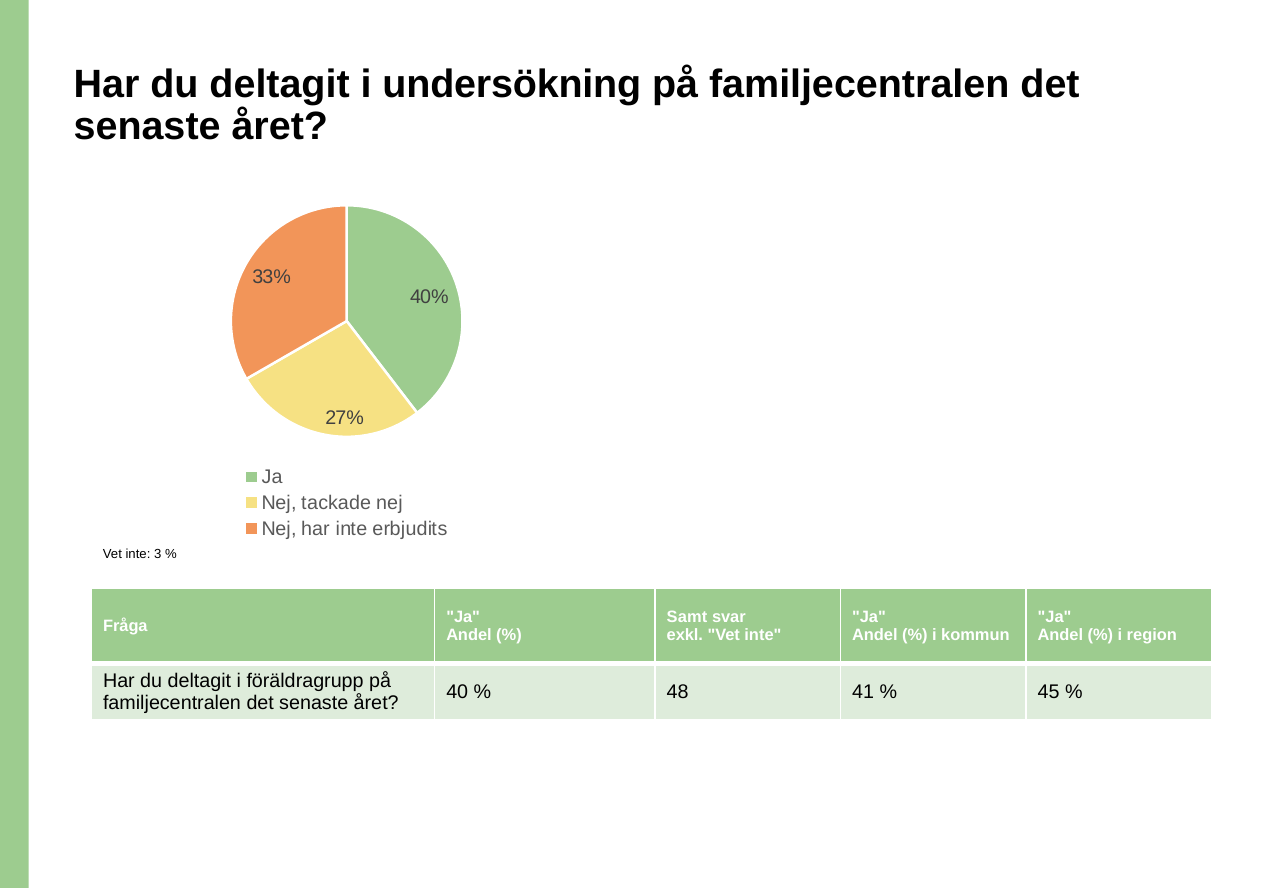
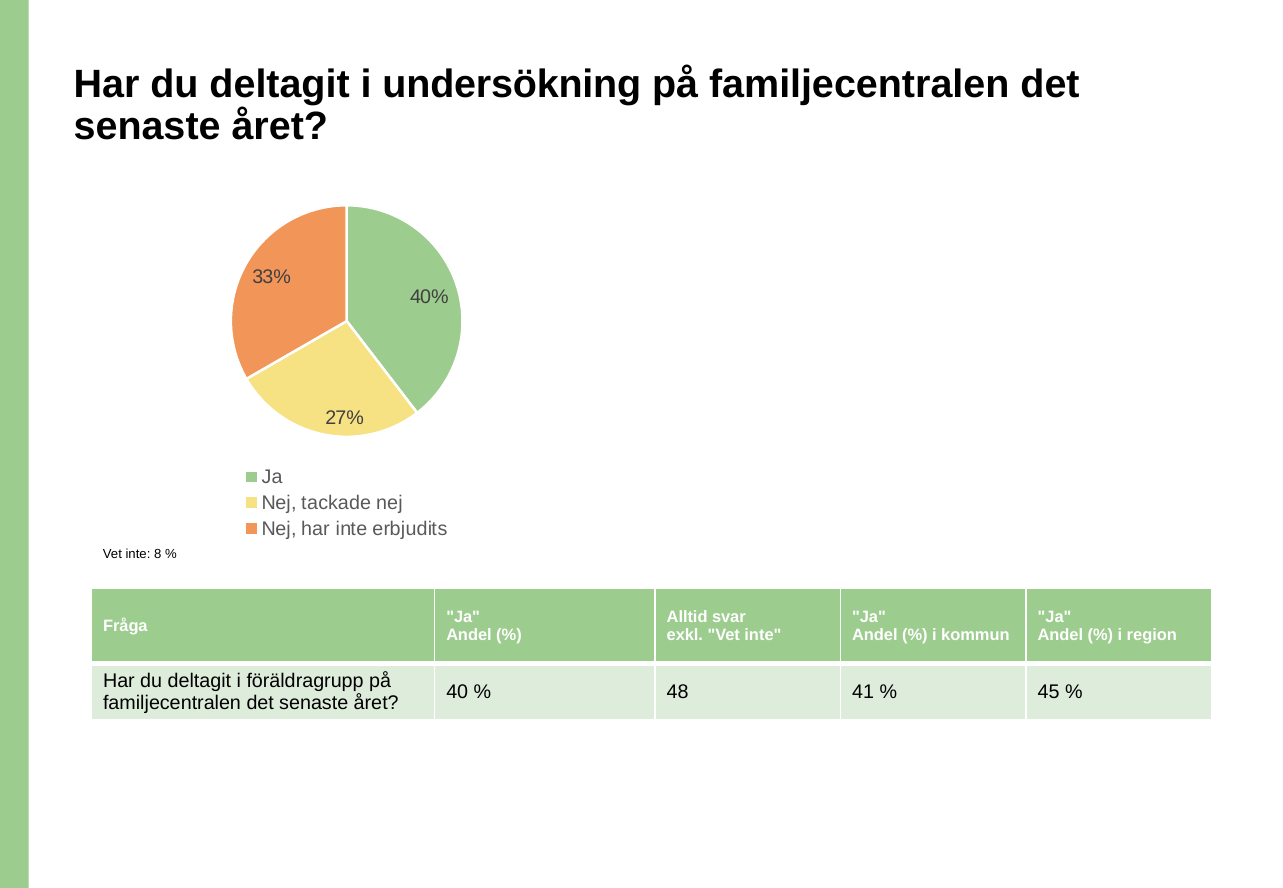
3: 3 -> 8 (158, 554)
Samt: Samt -> Alltid (687, 617)
